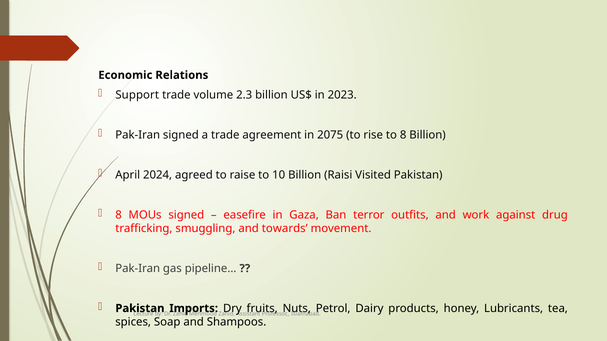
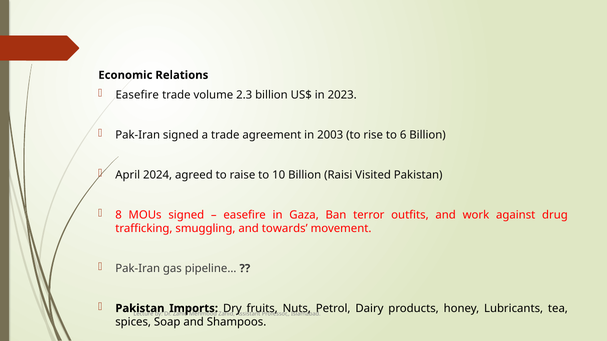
Support: Support -> Easefire (137, 95)
2075: 2075 -> 2003 (330, 135)
to 8: 8 -> 6 (403, 135)
